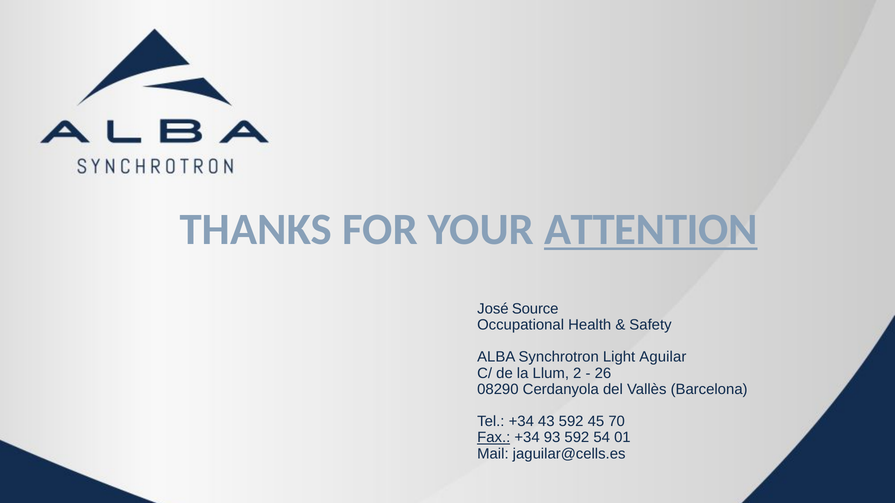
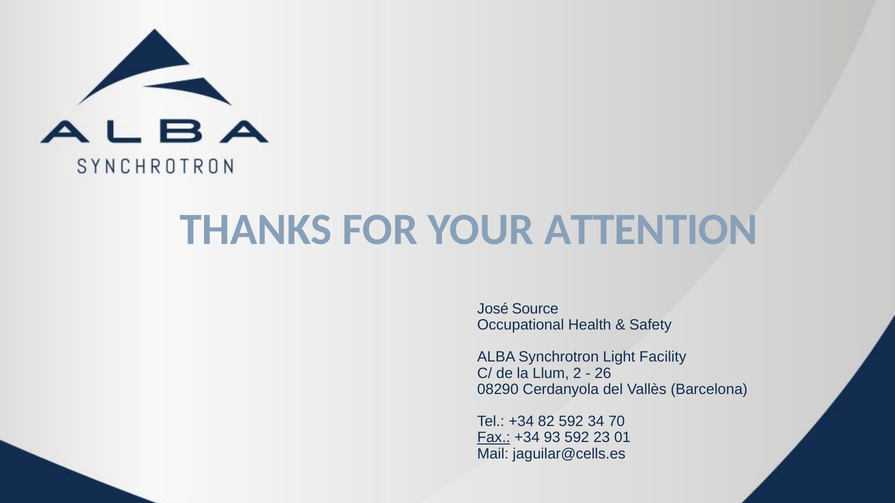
ATTENTION underline: present -> none (651, 230)
Aguilar: Aguilar -> Facility (663, 357)
43: 43 -> 82 (546, 422)
45: 45 -> 34 (596, 422)
54: 54 -> 23 (602, 438)
